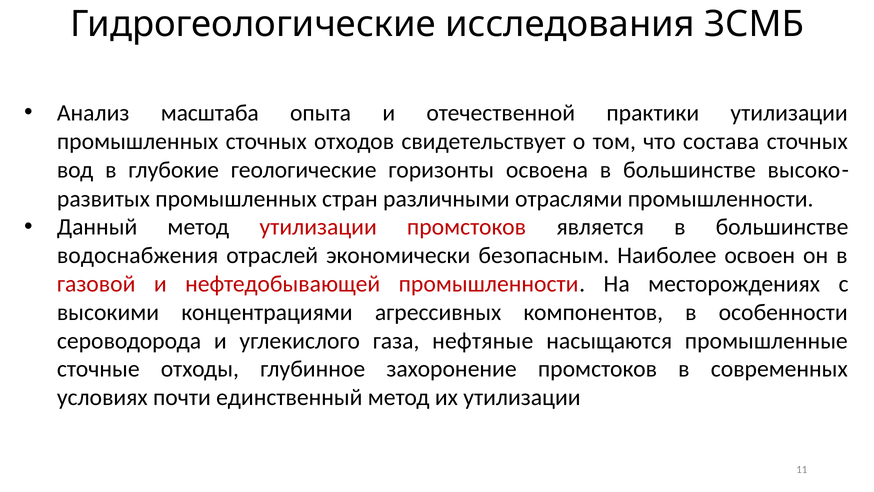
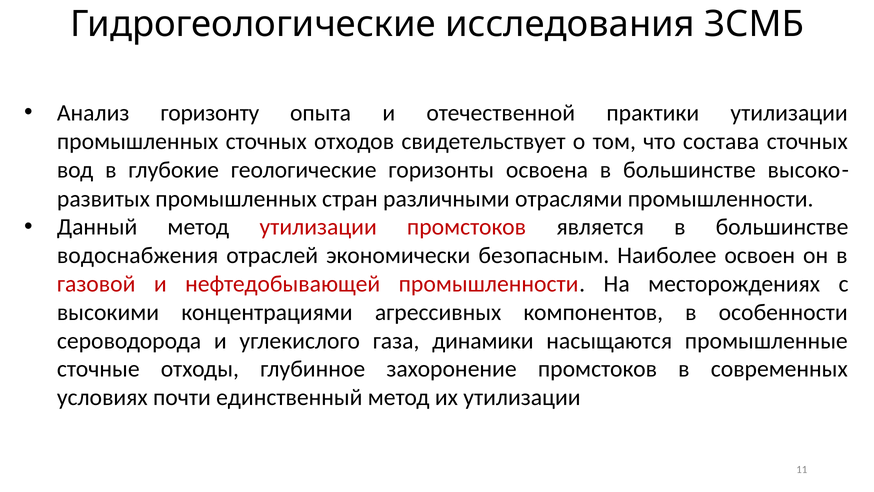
масштаба: масштаба -> горизонту (210, 113)
нефтяные: нефтяные -> динамики (483, 341)
